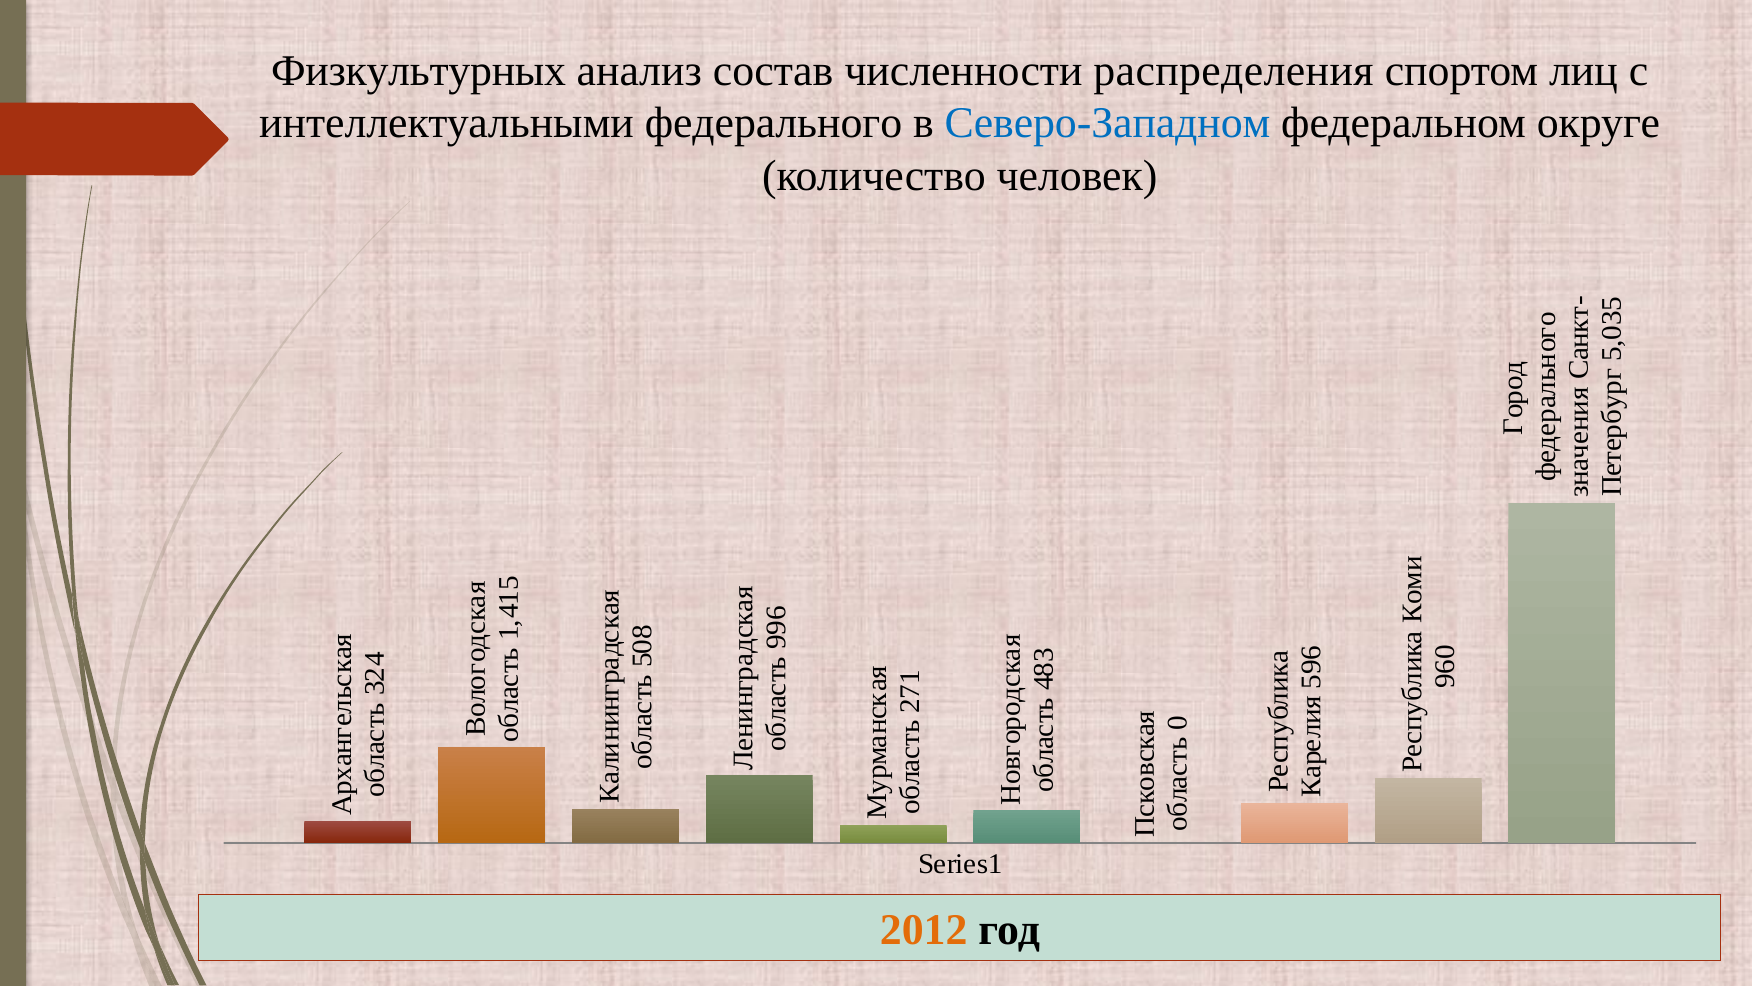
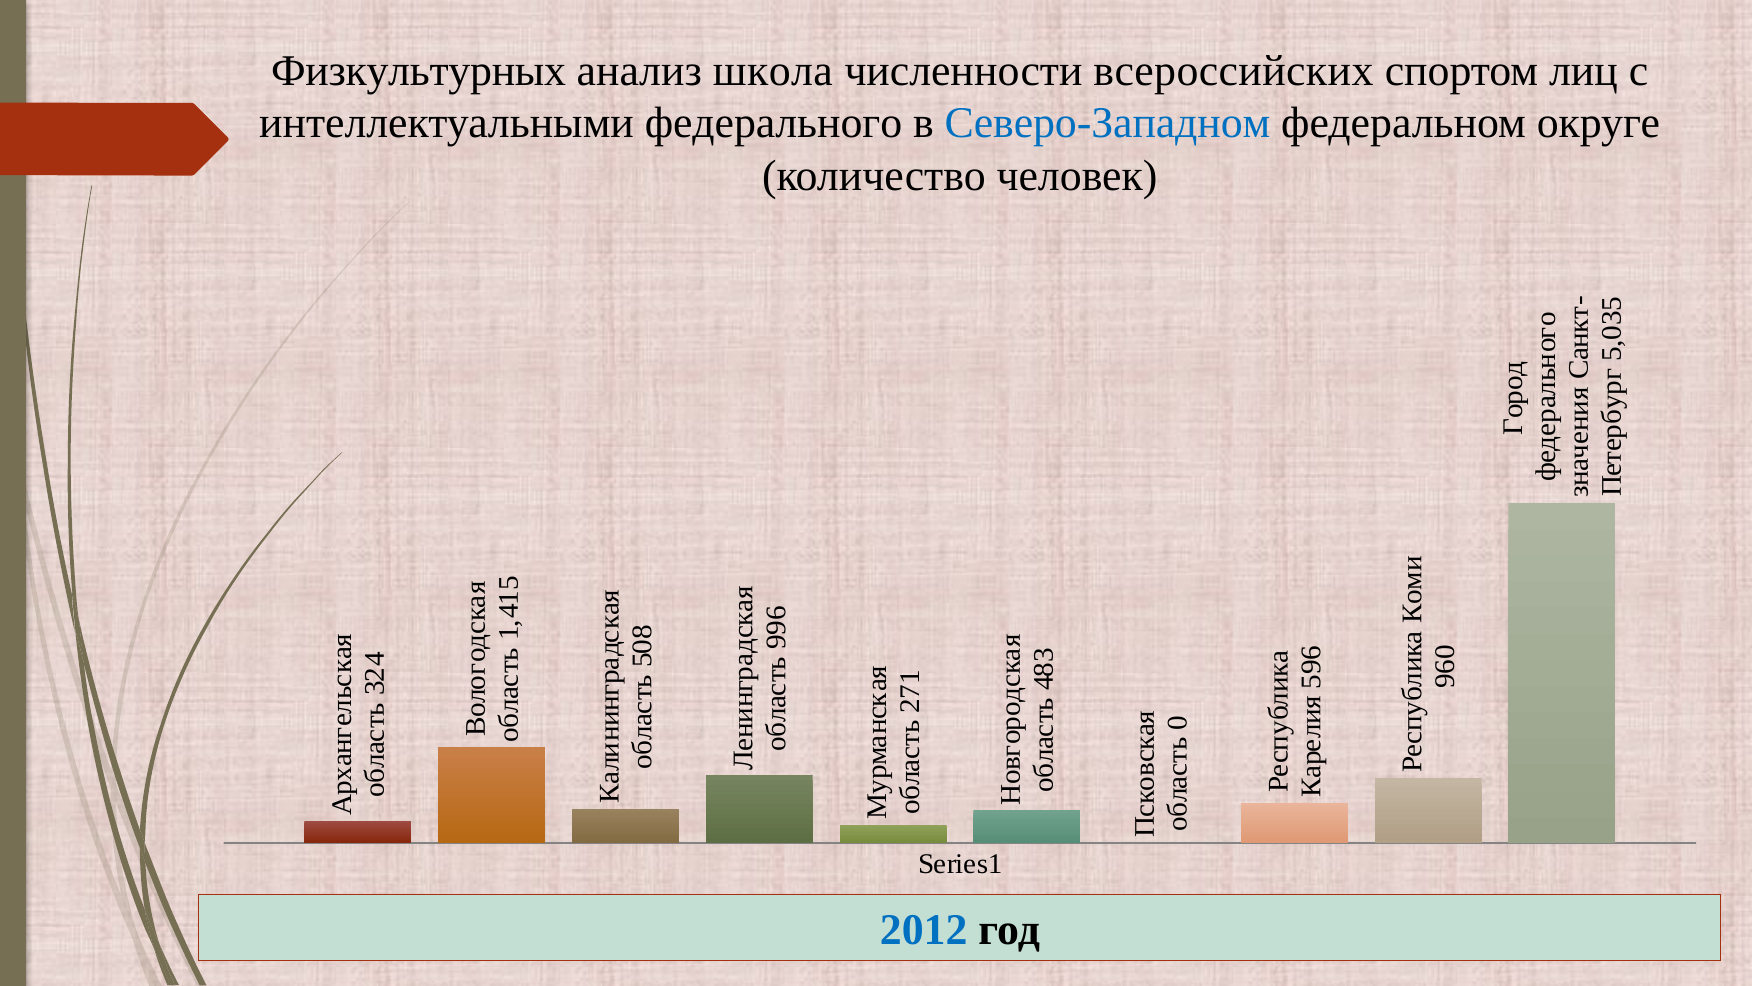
состав: состав -> школа (773, 71)
распределения: распределения -> всероссийских (1233, 71)
2012 colour: orange -> blue (924, 930)
